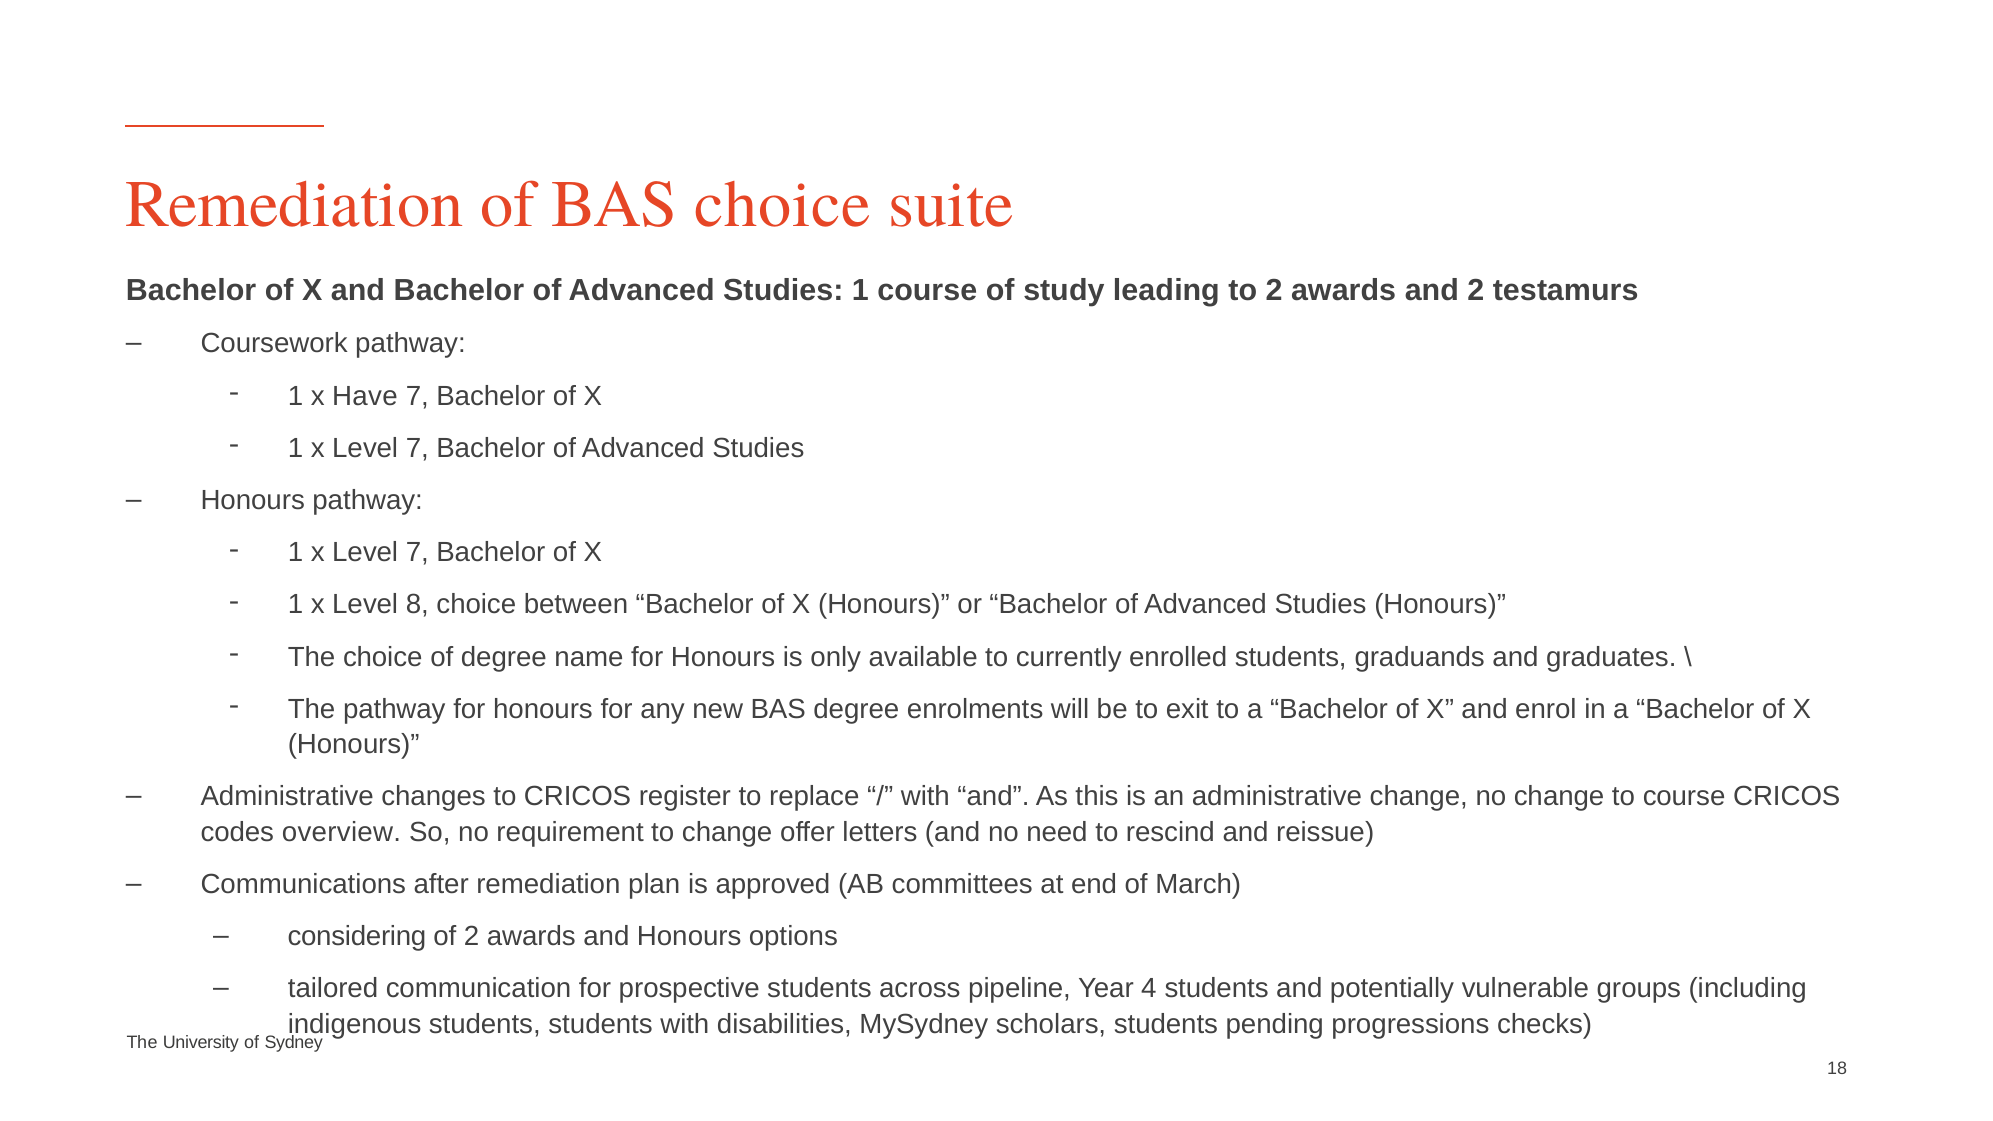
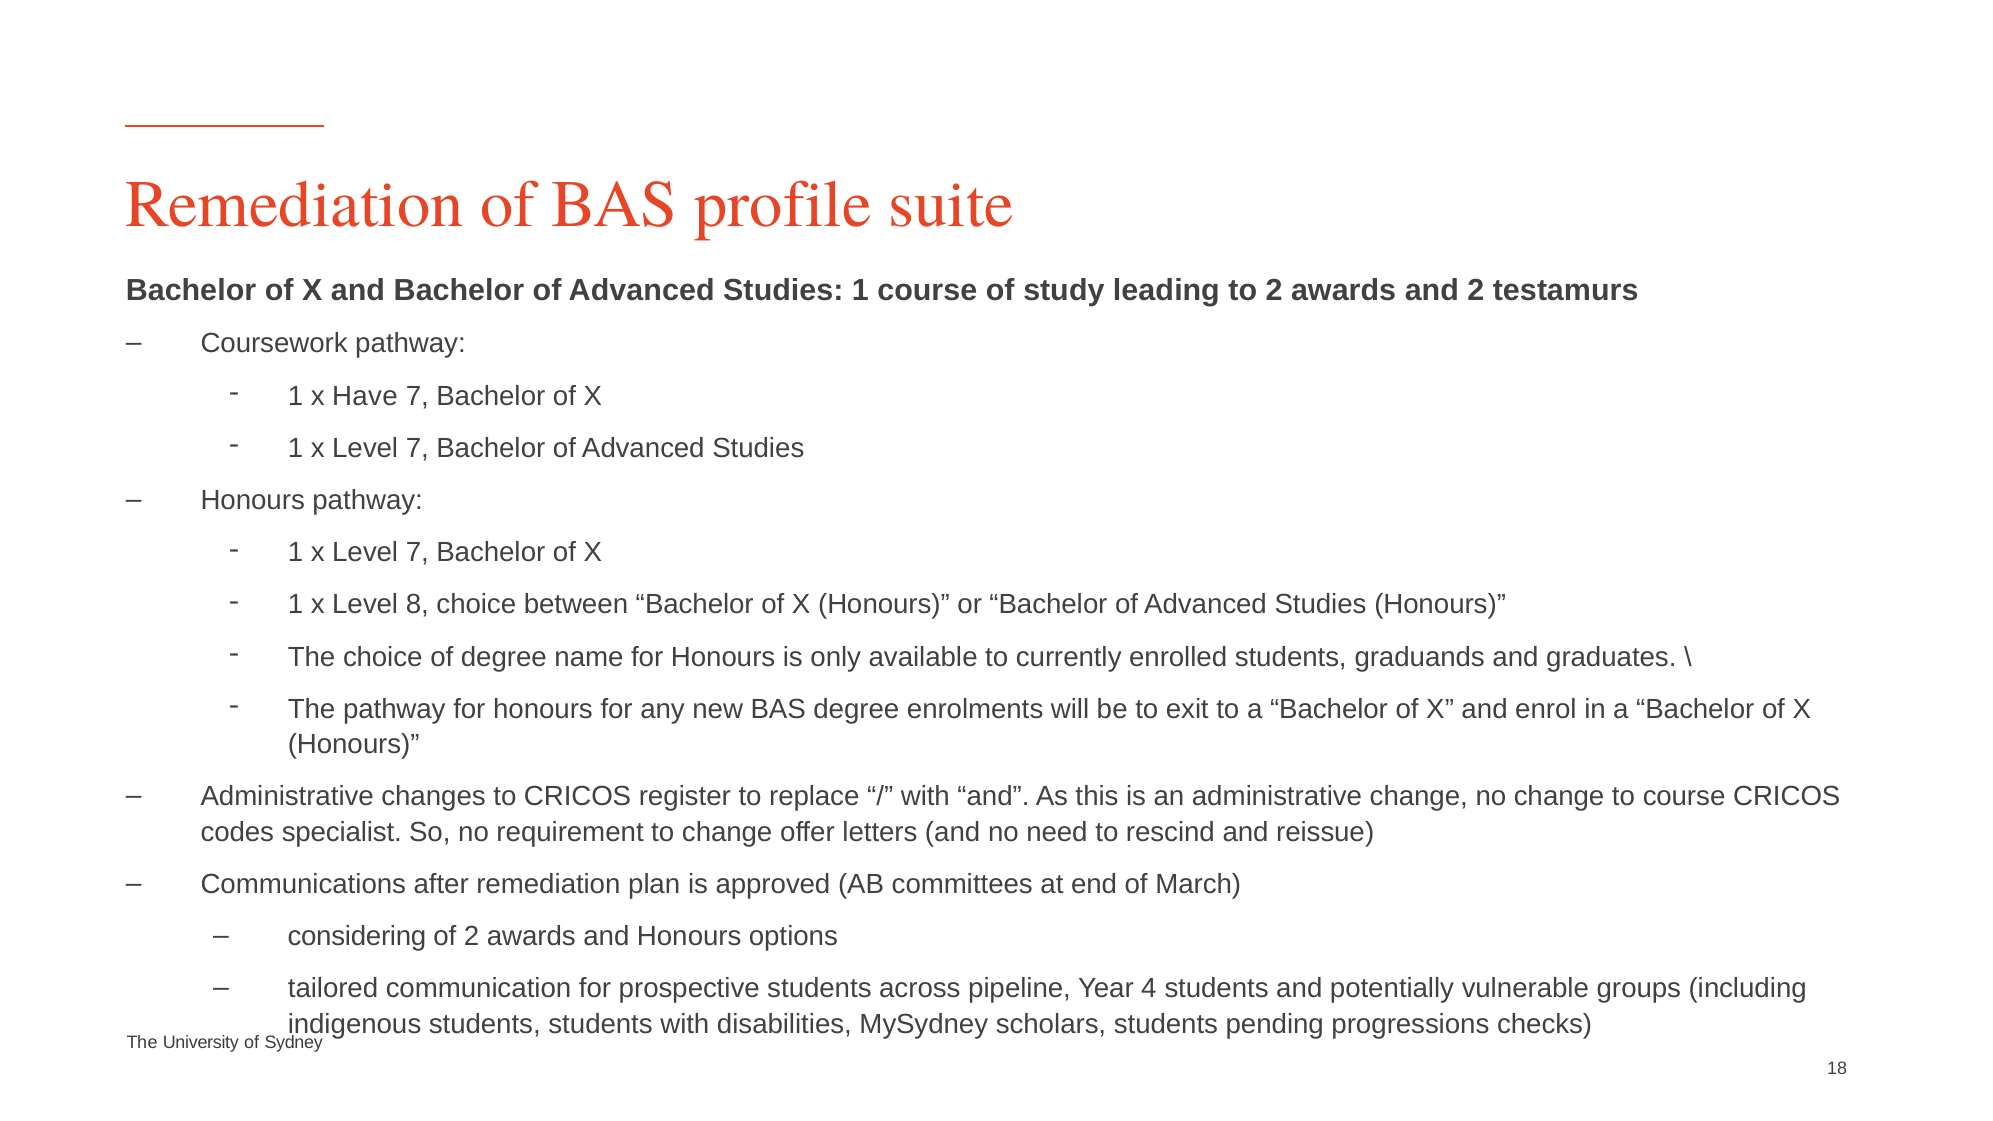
BAS choice: choice -> profile (783, 205)
overview: overview -> specialist (342, 832)
